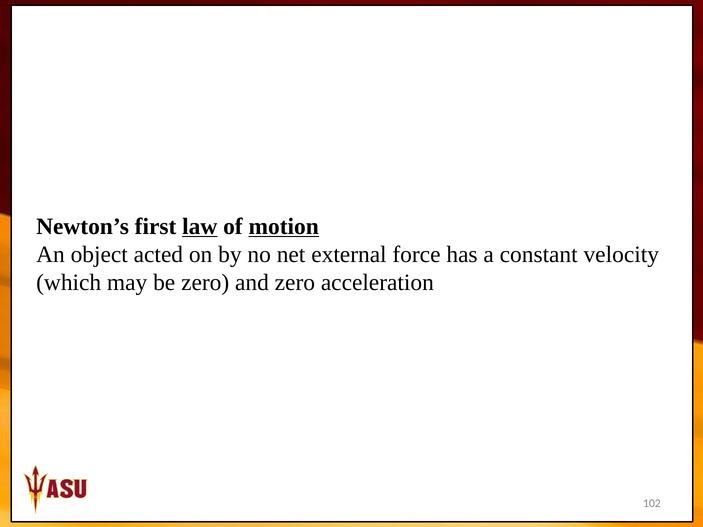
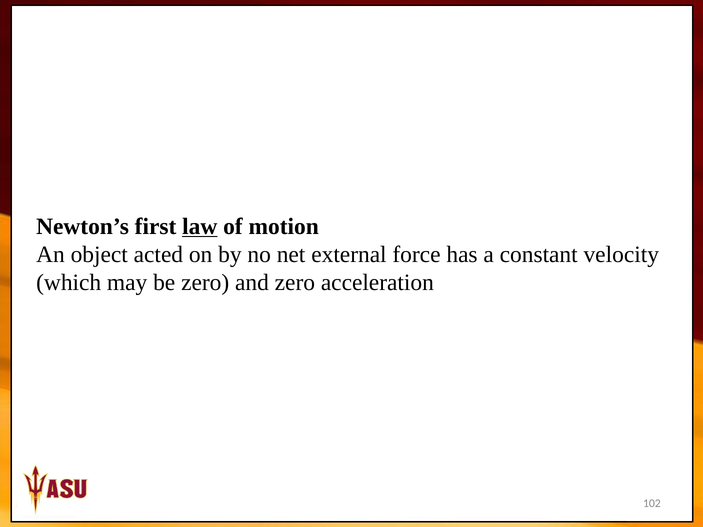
motion underline: present -> none (284, 227)
